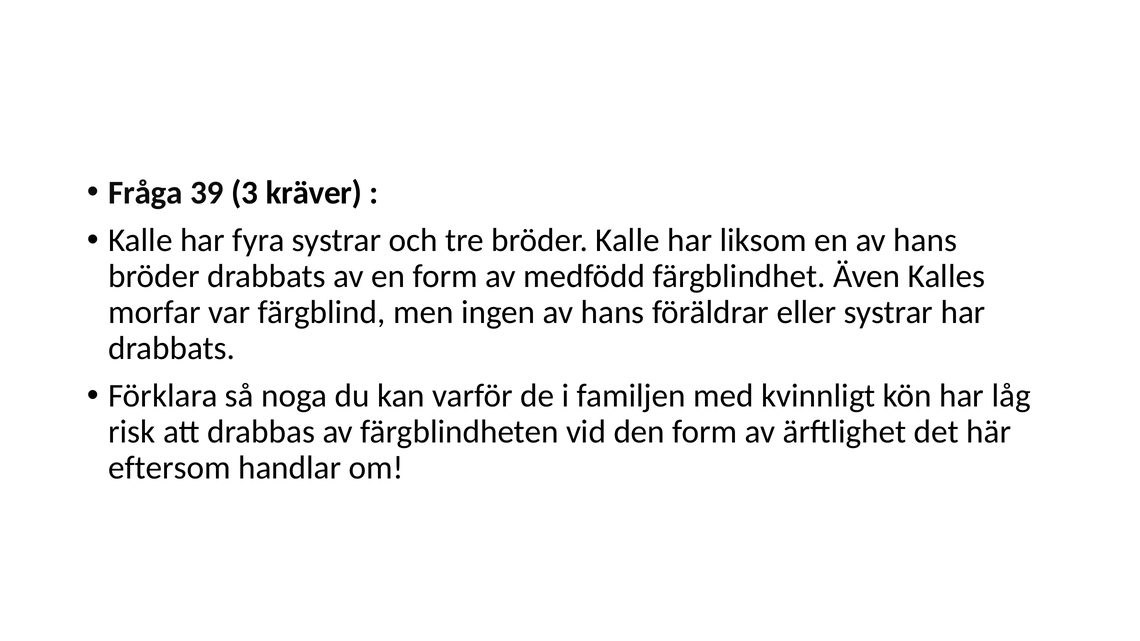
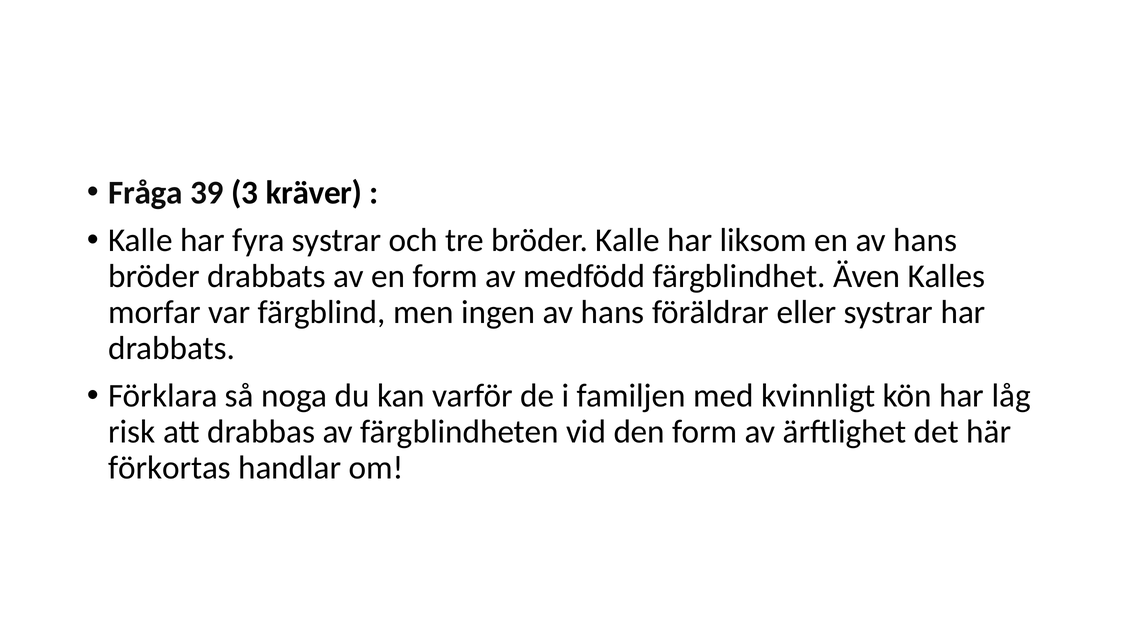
eftersom: eftersom -> förkortas (170, 468)
